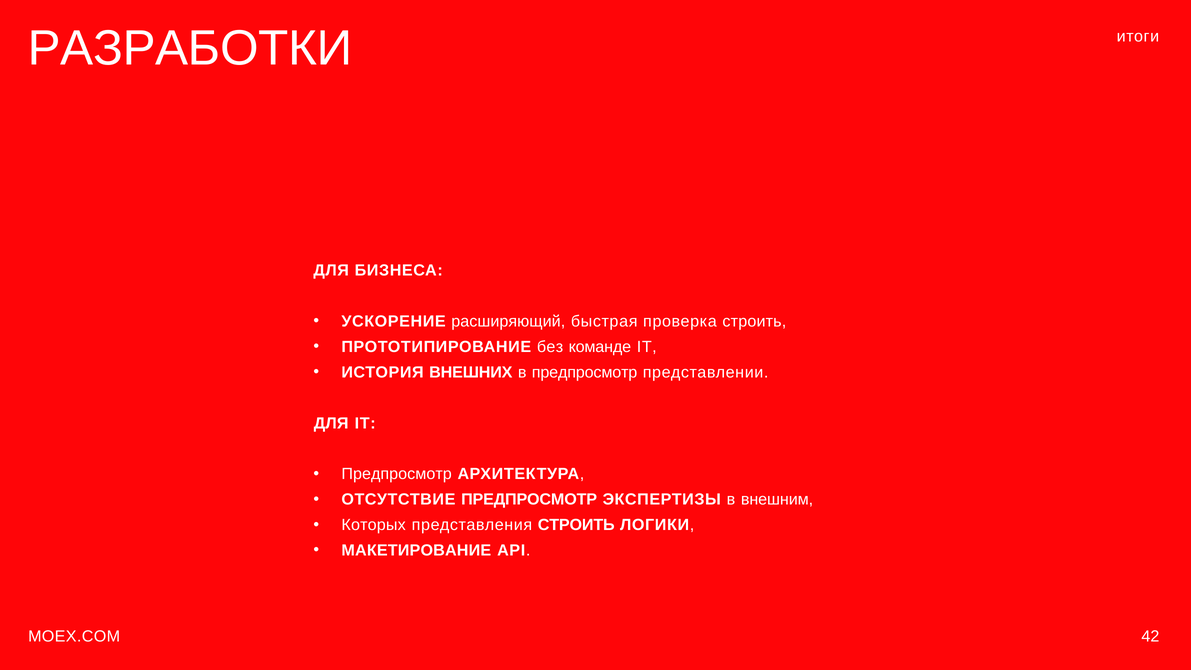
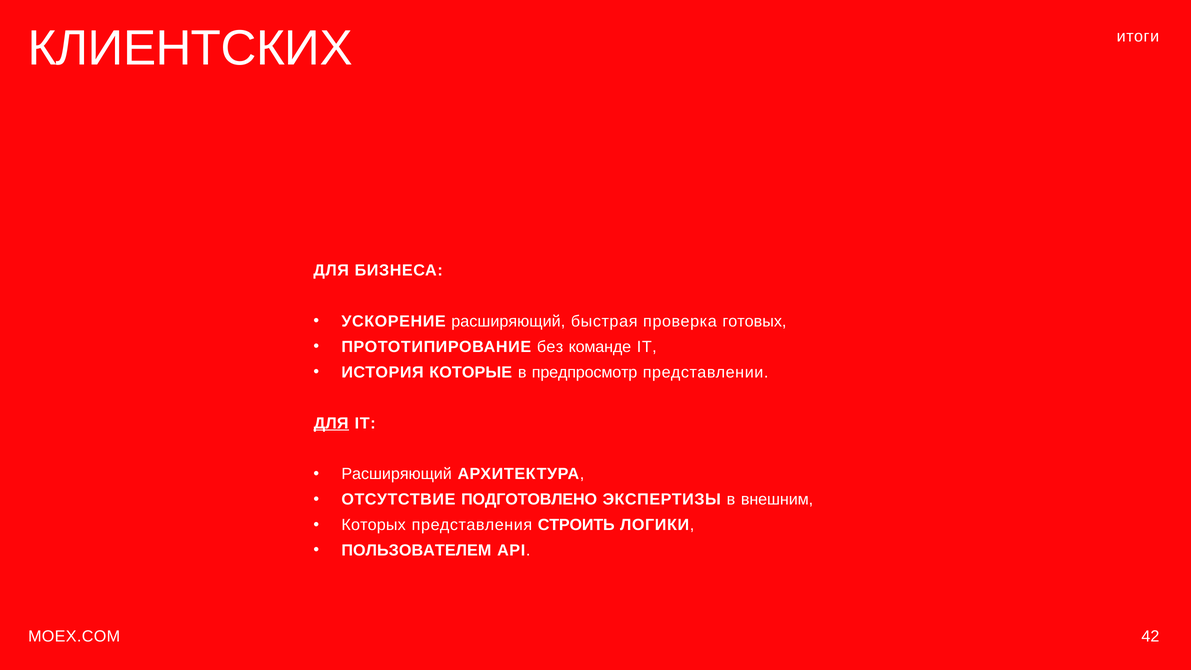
РАЗРАБОТКИ: РАЗРАБОТКИ -> КЛИЕНТСКИХ (190, 48)
проверка строить: строить -> готовых (754, 321)
ВНЕШНИХ: ВНЕШНИХ -> КОТОРЫЕ (471, 372)
ДЛЯ underline: none -> present (331, 423)
Предпросмотр: Предпросмотр -> Расширяющий (397, 474)
ОТСУТСТВИЕ ПРЕДПРОСМОТР: ПРЕДПРОСМОТР -> ПОДГОТОВЛЕНО (529, 500)
МАКЕТИРОВАНИЕ: МАКЕТИРОВАНИЕ -> ПОЛЬЗОВАТЕЛЕМ (416, 550)
